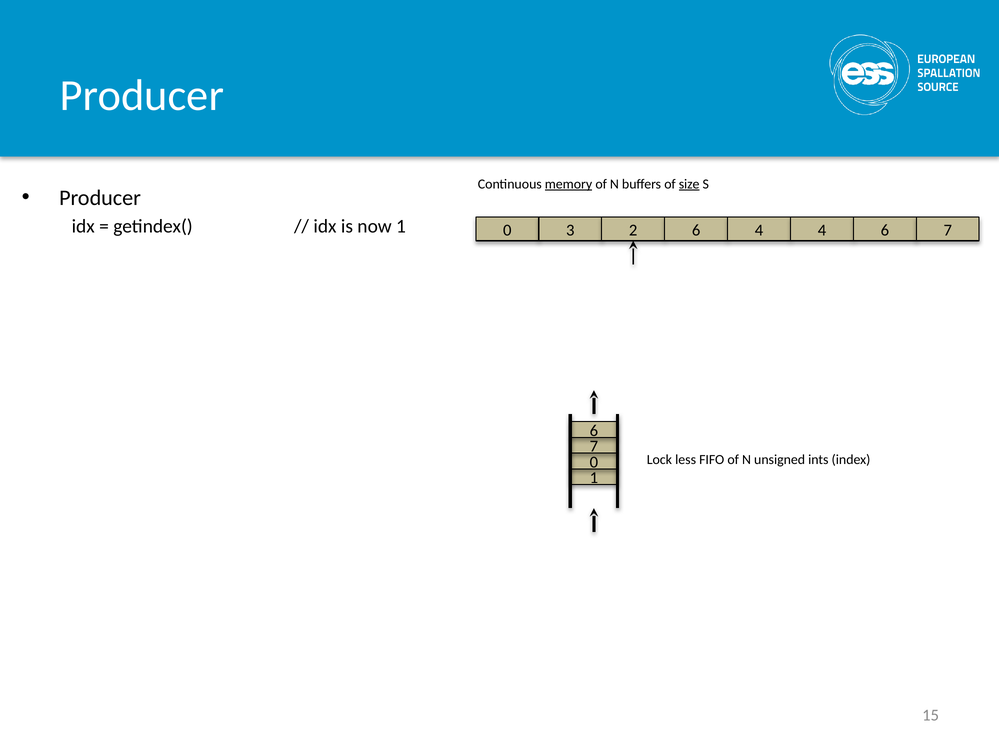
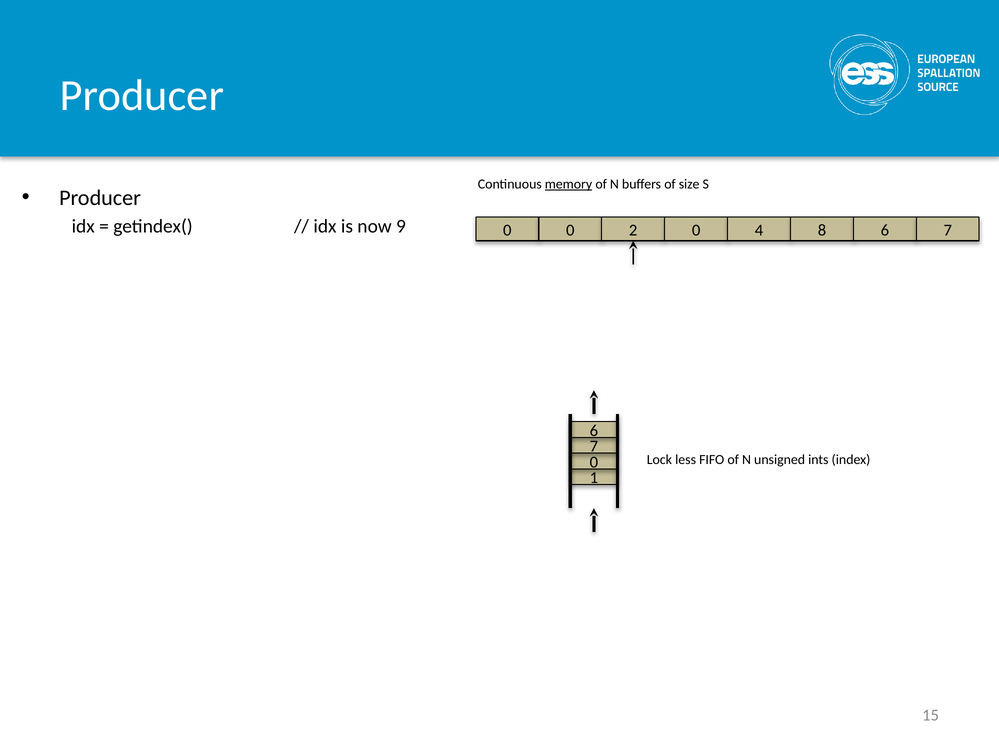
size underline: present -> none (689, 184)
now 1: 1 -> 9 (401, 226)
0 3: 3 -> 0 (570, 230)
2 6: 6 -> 0 (696, 230)
4 4: 4 -> 8 (822, 230)
